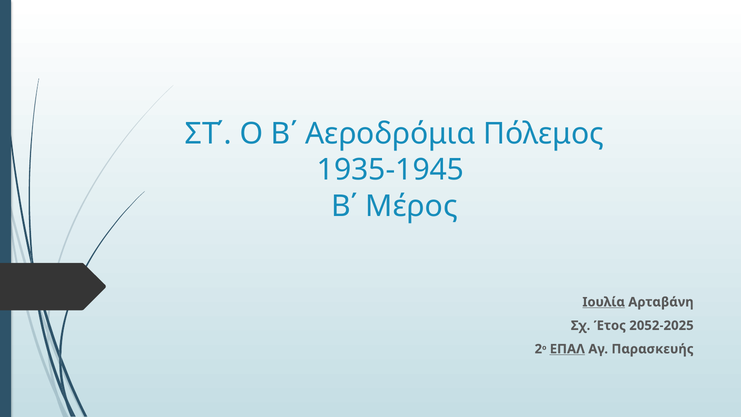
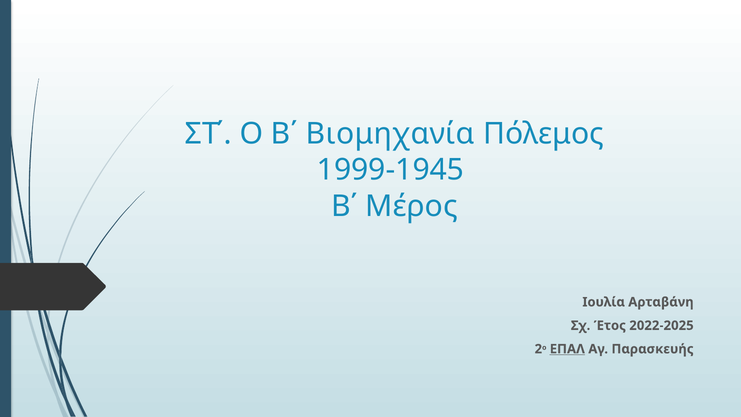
Αεροδρόμια: Αεροδρόμια -> Βιομηχανία (390, 134)
1935-1945: 1935-1945 -> 1999-1945 (391, 170)
Ιουλία underline: present -> none (604, 302)
2052-2025: 2052-2025 -> 2022-2025 (661, 325)
